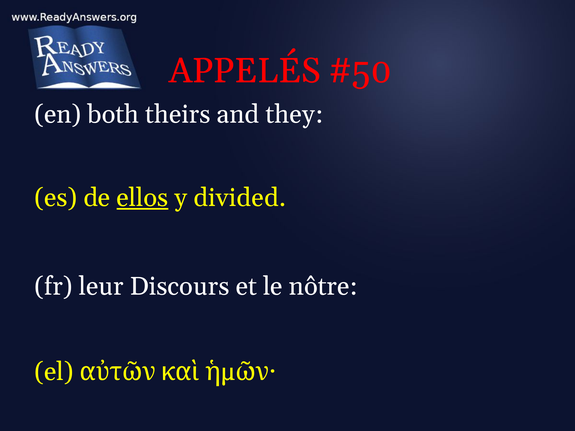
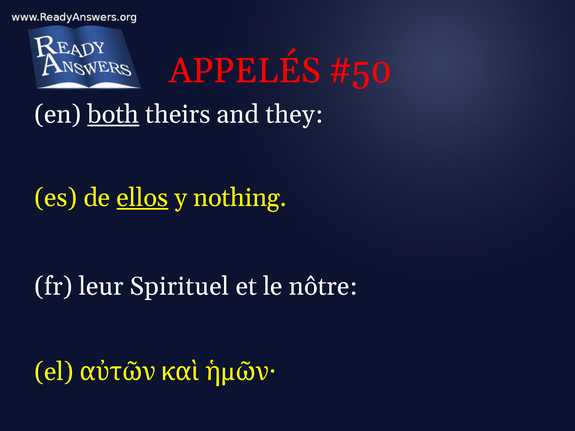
both underline: none -> present (113, 115)
divided: divided -> nothing (240, 198)
Discours: Discours -> Spirituel (180, 286)
